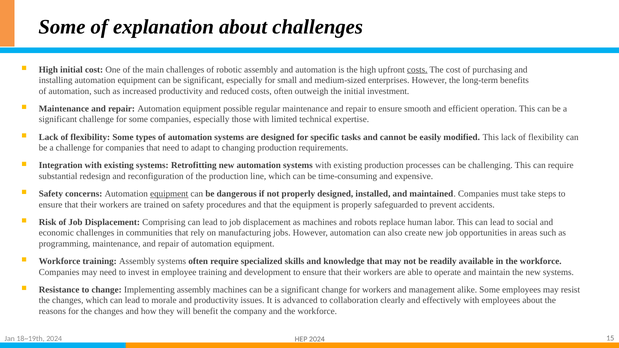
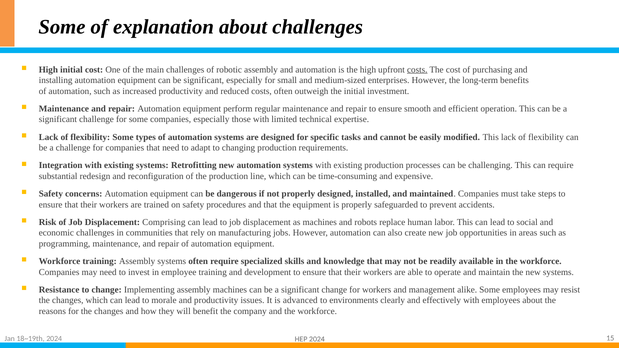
possible: possible -> perform (238, 109)
equipment underline: present -> none (169, 194)
collaboration: collaboration -> environments (354, 301)
